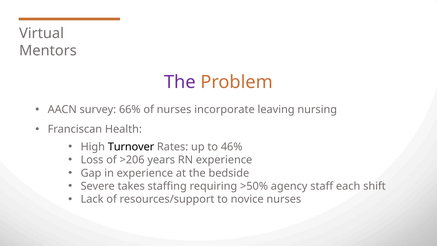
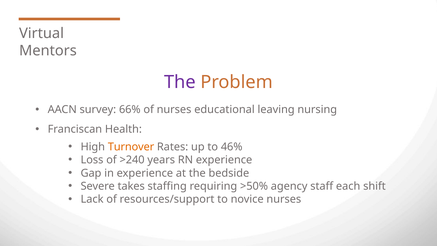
incorporate: incorporate -> educational (224, 110)
Turnover colour: black -> orange (131, 147)
>206: >206 -> >240 (132, 160)
